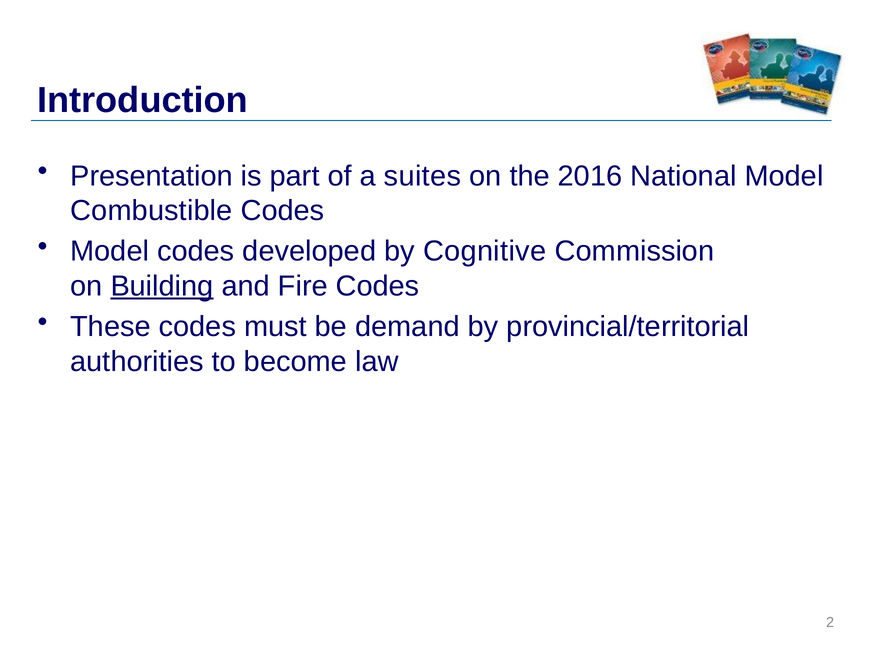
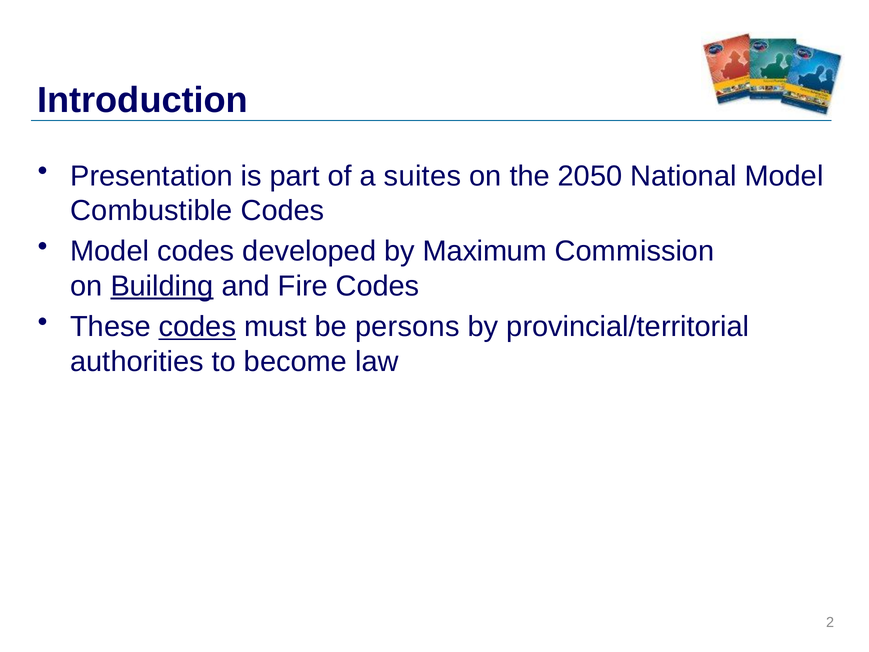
2016: 2016 -> 2050 (590, 176)
Cognitive: Cognitive -> Maximum (485, 251)
codes underline: none -> present (197, 327)
demand: demand -> persons (407, 327)
